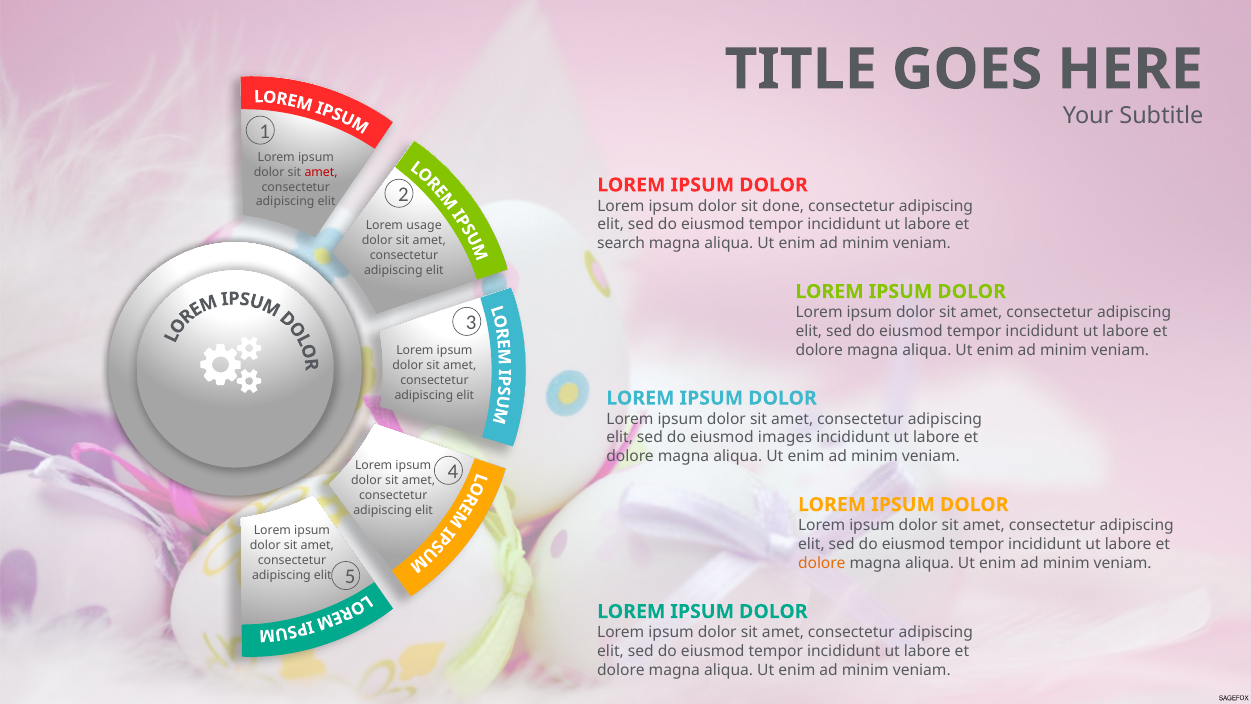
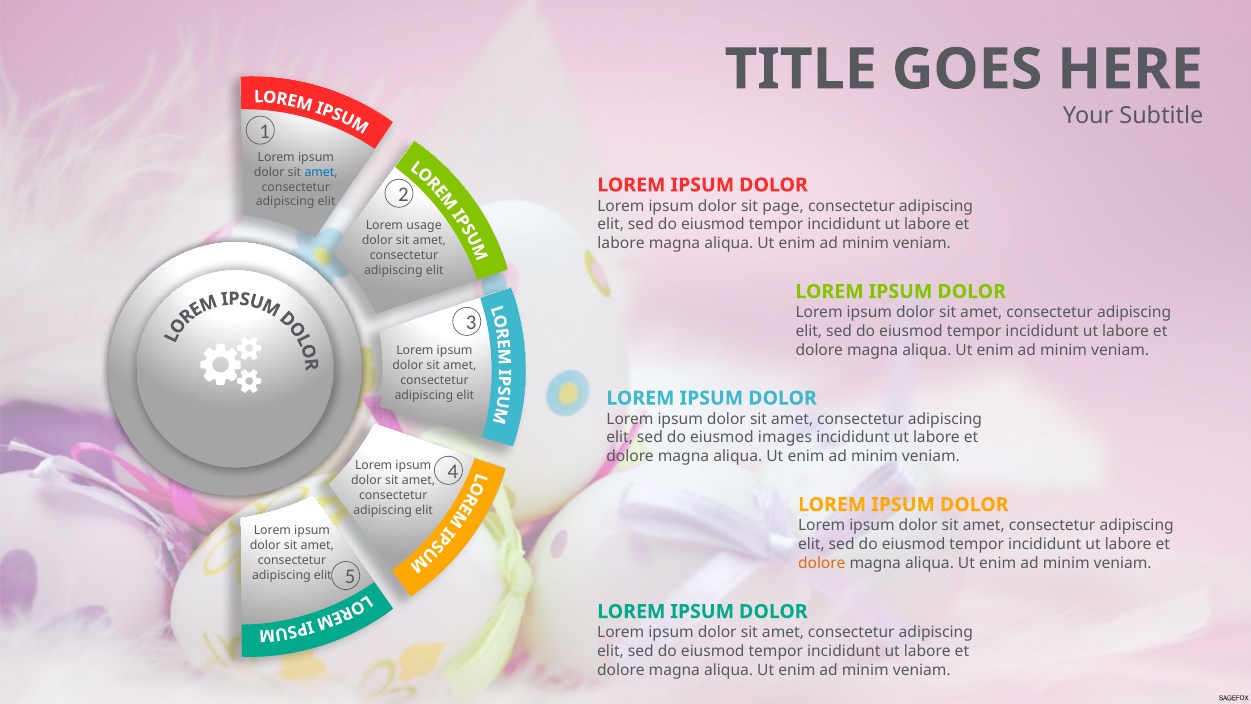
amet colour: red -> blue (321, 172)
done: done -> page (783, 206)
search: search -> labore (621, 243)
